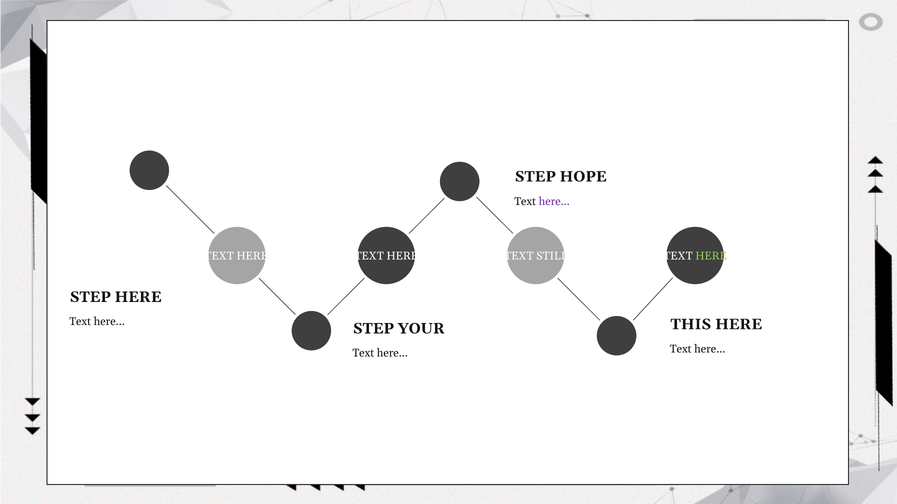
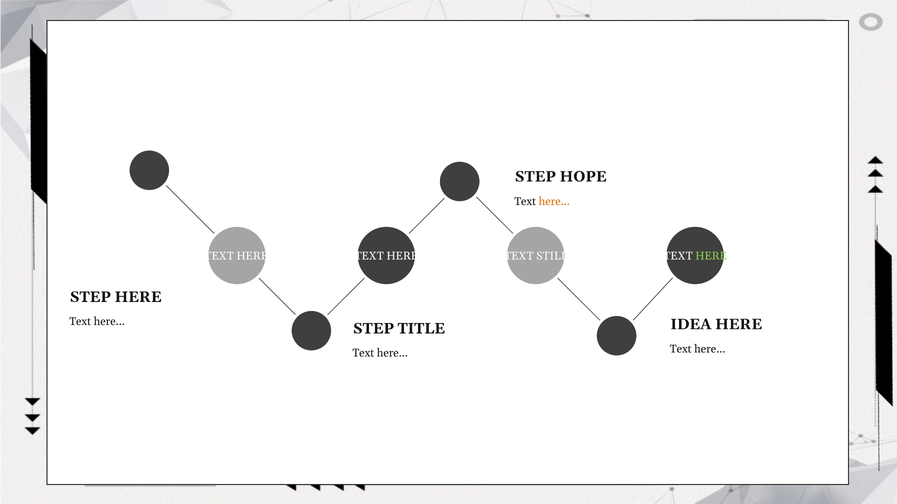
here colour: purple -> orange (554, 202)
THIS: THIS -> IDEA (691, 325)
YOUR: YOUR -> TITLE (421, 329)
